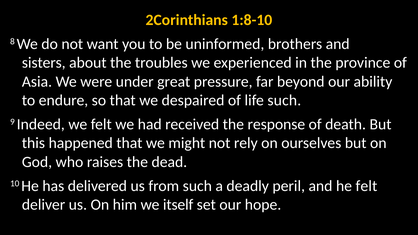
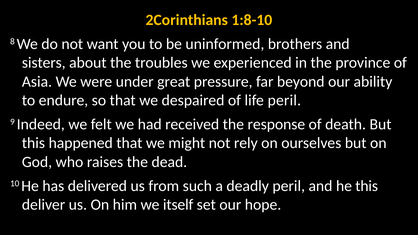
life such: such -> peril (284, 100)
he felt: felt -> this (367, 186)
